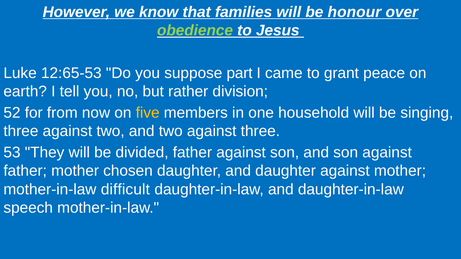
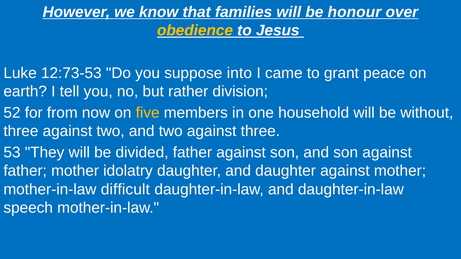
obedience colour: light green -> yellow (195, 30)
12:65-53: 12:65-53 -> 12:73-53 (71, 73)
part: part -> into (239, 73)
singing: singing -> without (427, 113)
chosen: chosen -> idolatry (128, 171)
